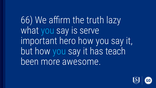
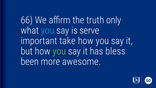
lazy: lazy -> only (114, 20)
hero: hero -> take (68, 41)
you colour: light blue -> light green (59, 51)
teach: teach -> bless (115, 51)
